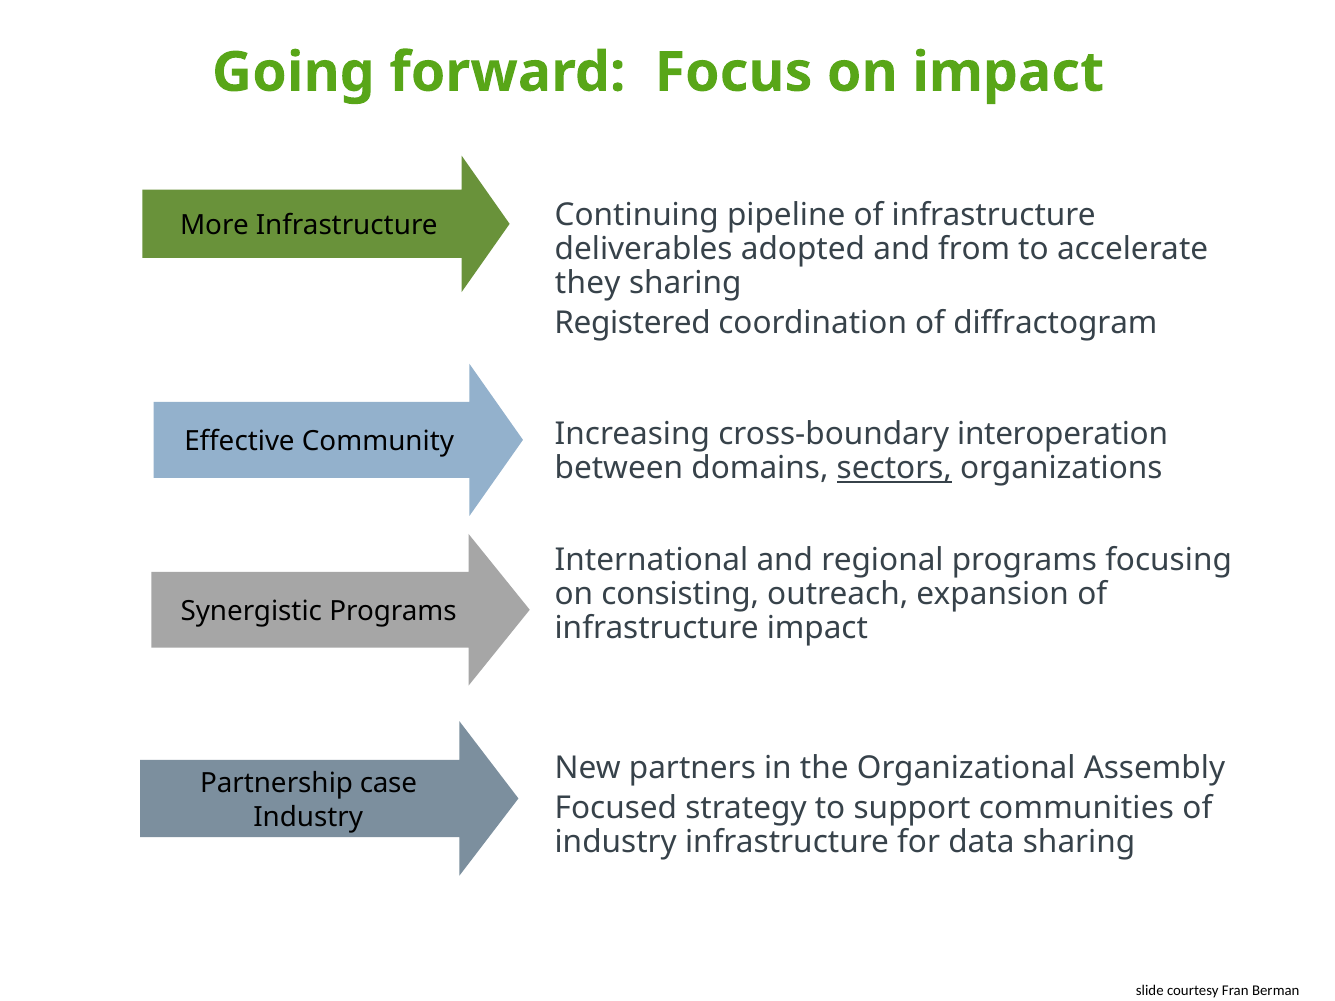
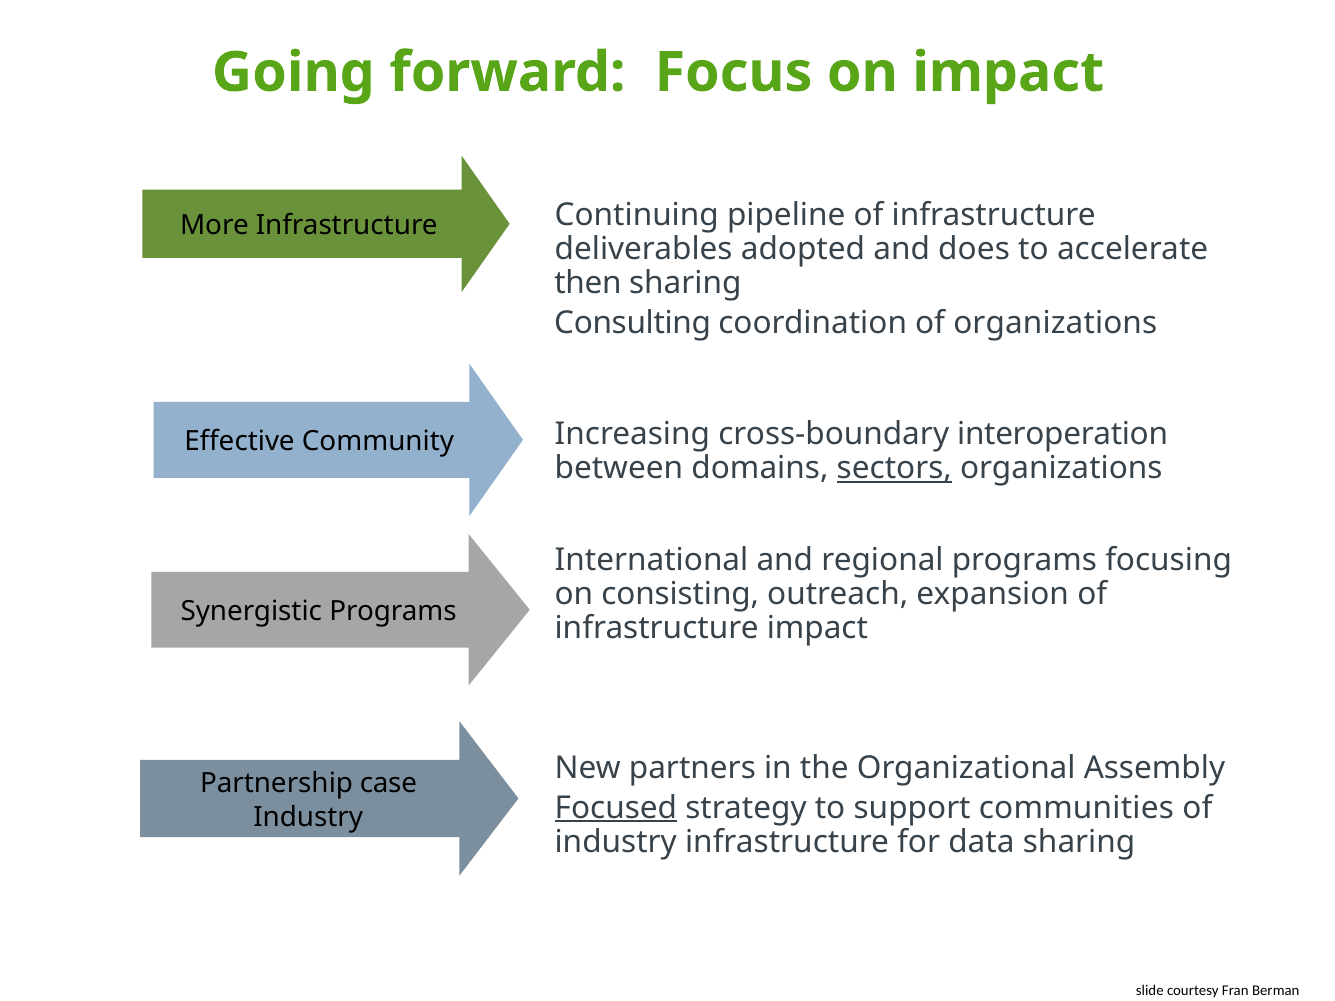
from: from -> does (974, 249)
they: they -> then (588, 283)
Registered: Registered -> Consulting (633, 323)
of diffractogram: diffractogram -> organizations (1055, 323)
Focused underline: none -> present (616, 808)
